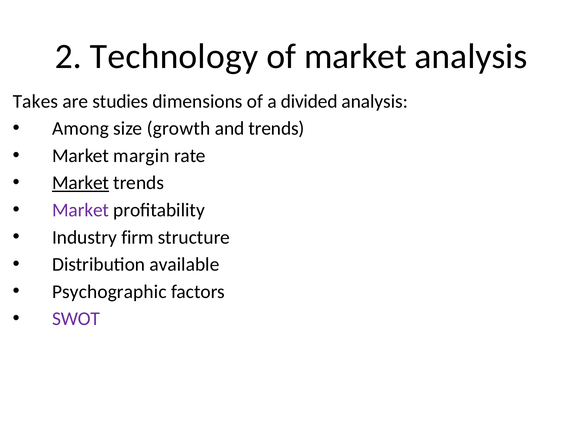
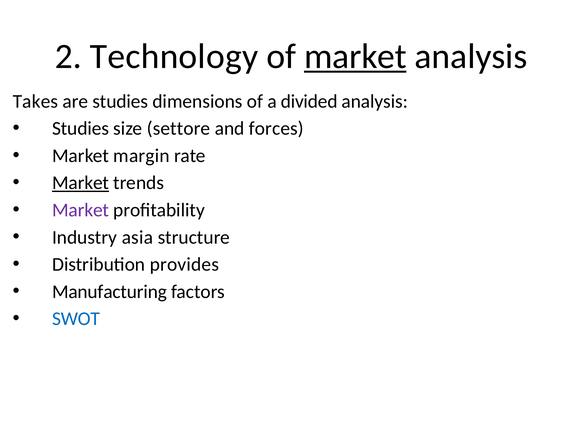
market underline: none -> present (355, 56)
Among: Among -> Studies (81, 129)
growth: growth -> settore (179, 129)
and trends: trends -> forces (276, 129)
firm: firm -> asia (137, 237)
available: available -> provides (184, 265)
Psychographic: Psychographic -> Manufacturing (109, 292)
SWOT colour: purple -> blue (76, 319)
